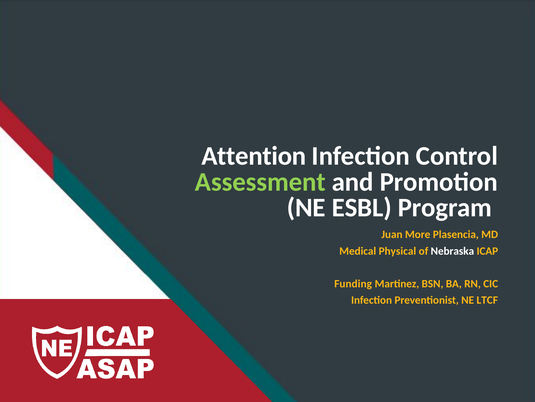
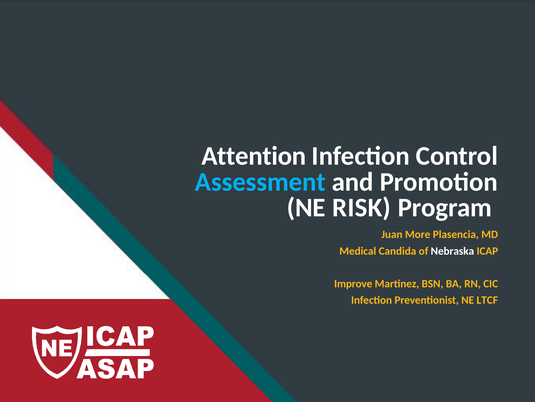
Assessment colour: light green -> light blue (260, 182)
ESBL: ESBL -> RISK (362, 207)
Physical: Physical -> Candida (397, 251)
Funding: Funding -> Improve (353, 283)
